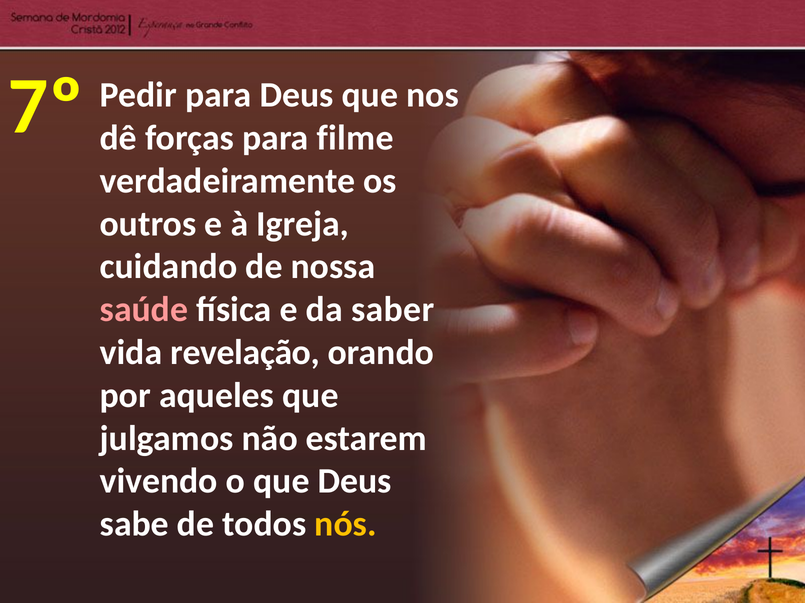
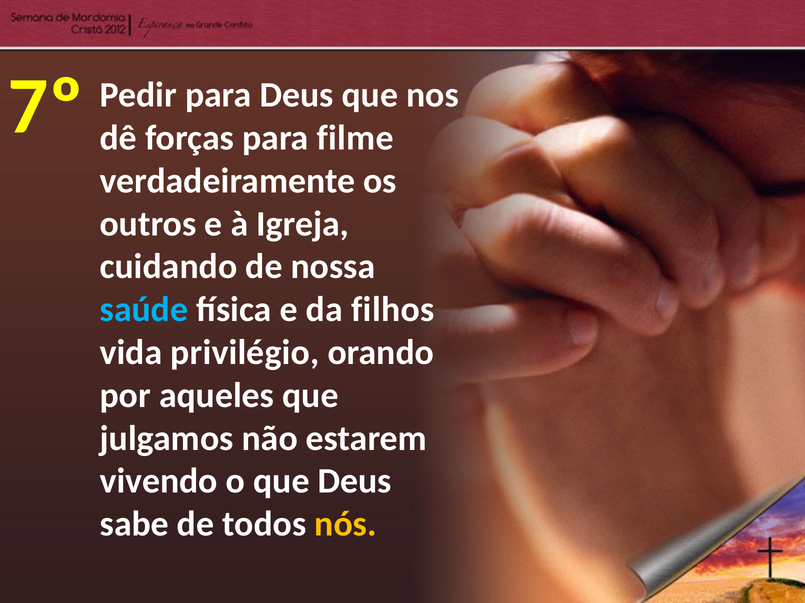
saúde colour: pink -> light blue (144, 310)
saber: saber -> filhos (393, 310)
revelação: revelação -> privilégio (245, 353)
